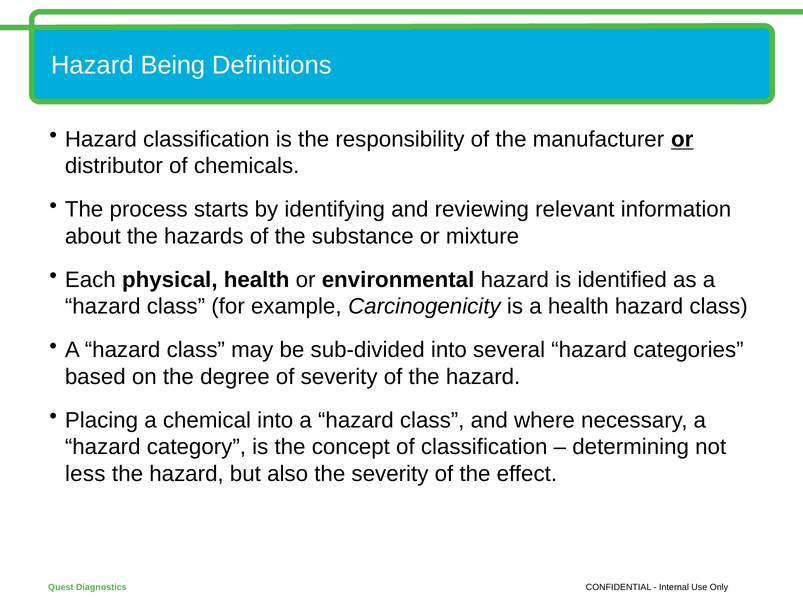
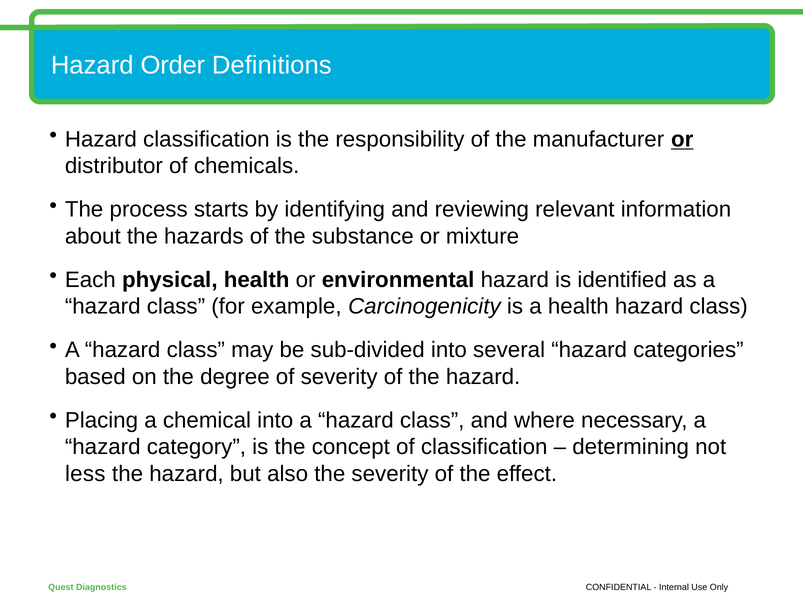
Being: Being -> Order (173, 65)
